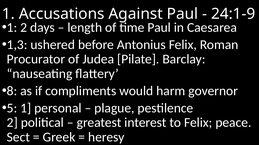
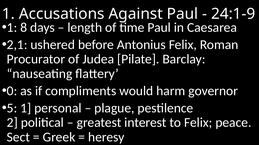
1 2: 2 -> 8 (24, 28)
1,3: 1,3 -> 2,1 (17, 45)
8: 8 -> 0 (12, 91)
